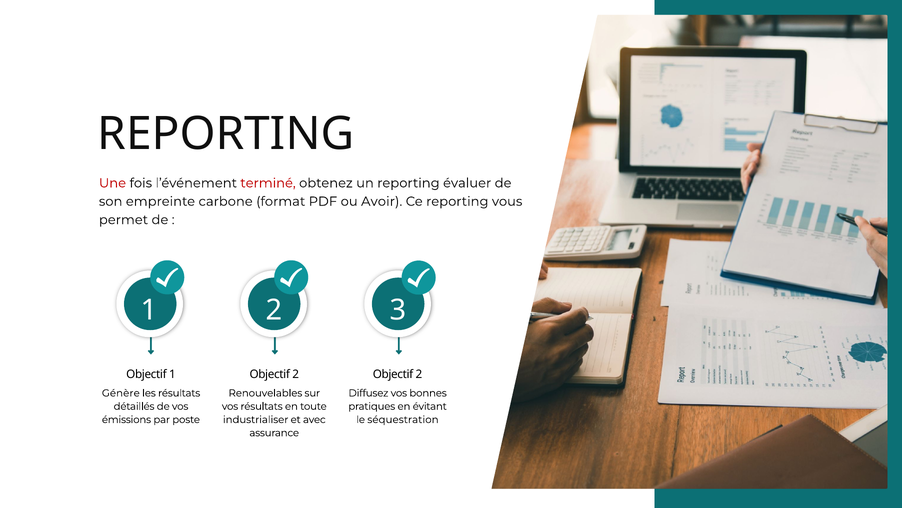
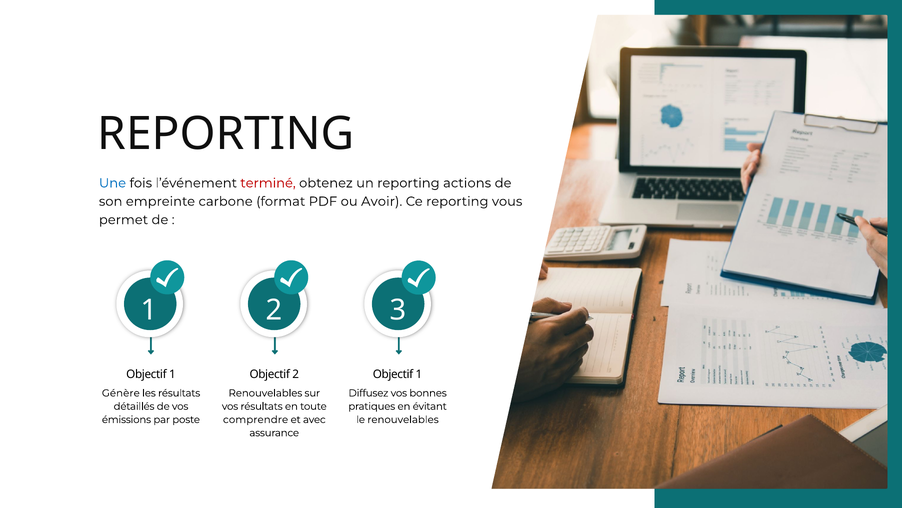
Une colour: red -> blue (112, 183)
évaluer: évaluer -> actions (467, 183)
2: 2 -> 1 (419, 374)
industrialiser: industrialiser -> comprendre (256, 419)
le séquestration: séquestration -> renouvelables (403, 419)
